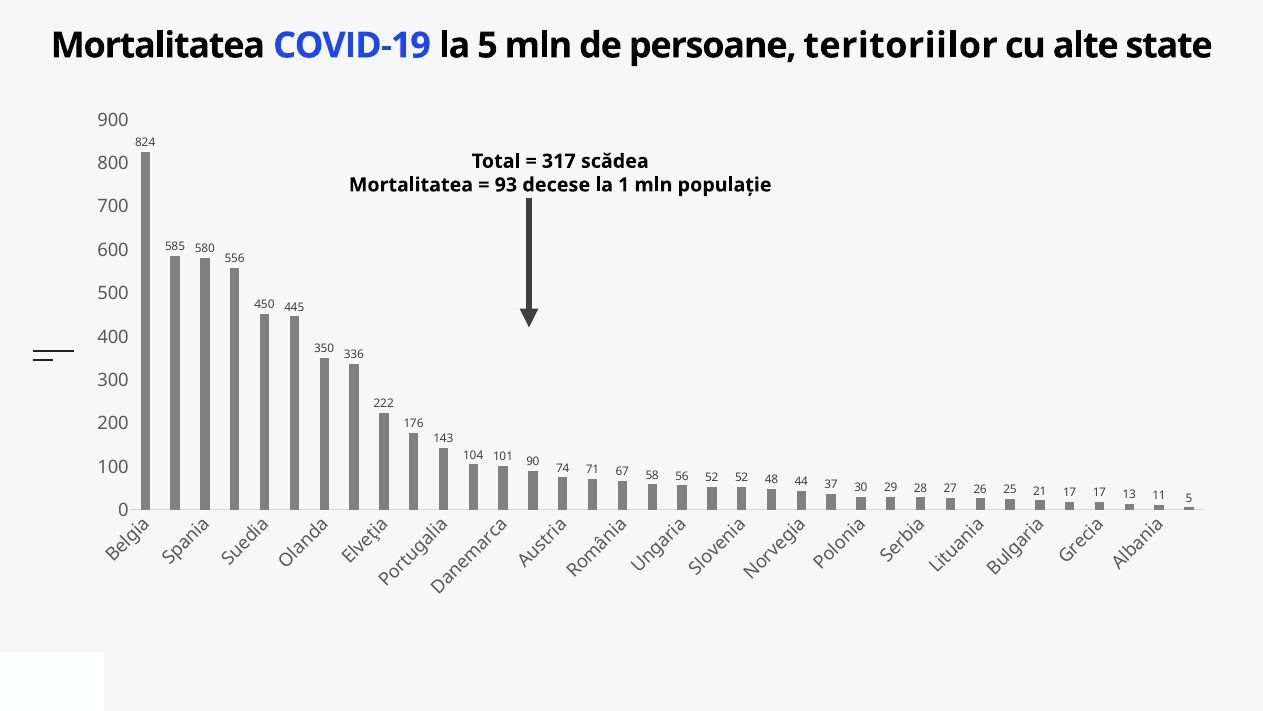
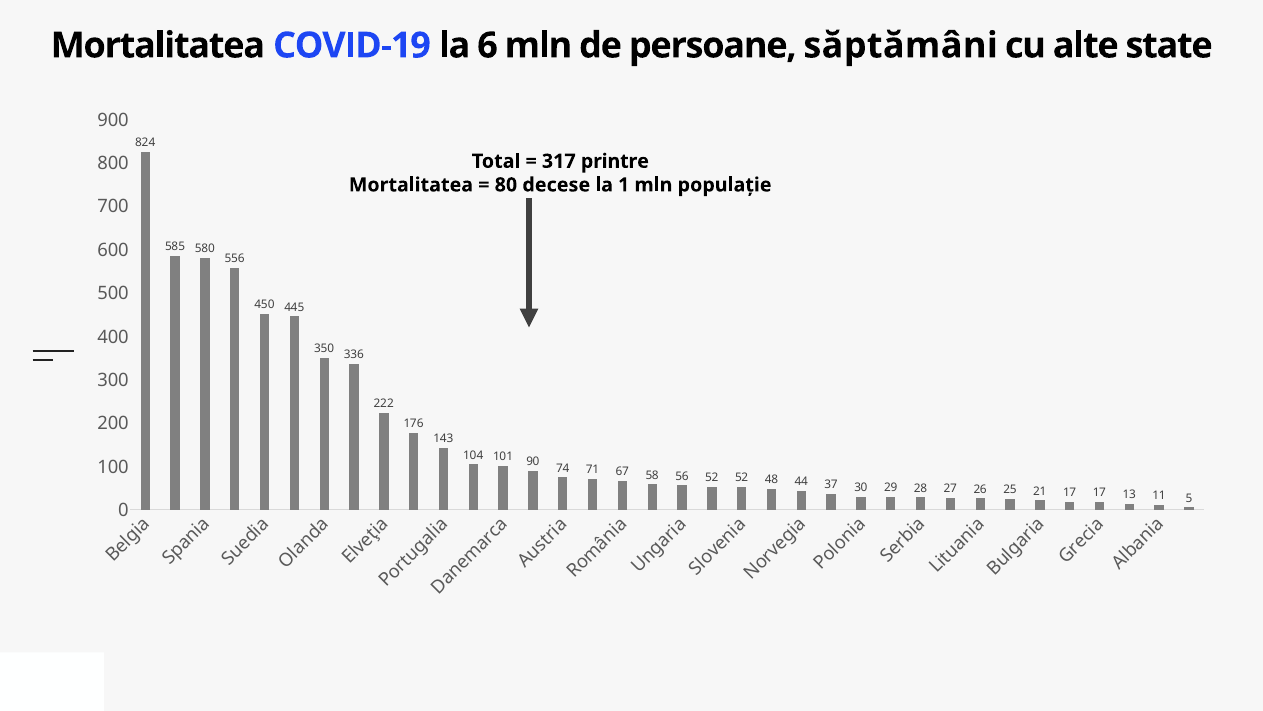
la 5: 5 -> 6 (488, 46)
teritoriilor: teritoriilor -> săptămâni (901, 46)
scădea: scădea -> printre (615, 161)
93: 93 -> 80 (506, 185)
